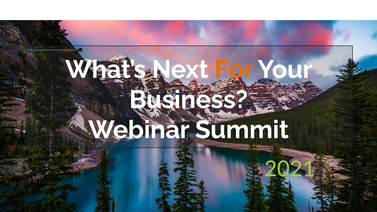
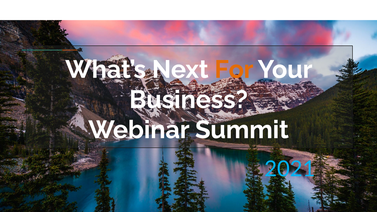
2021 colour: light green -> light blue (290, 169)
